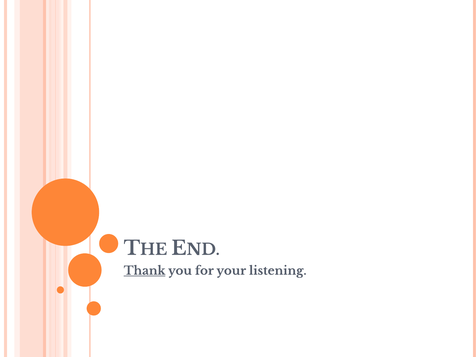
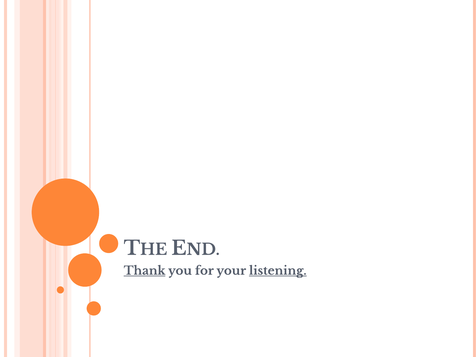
listening underline: none -> present (278, 271)
